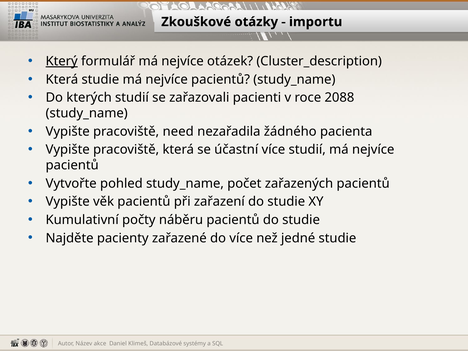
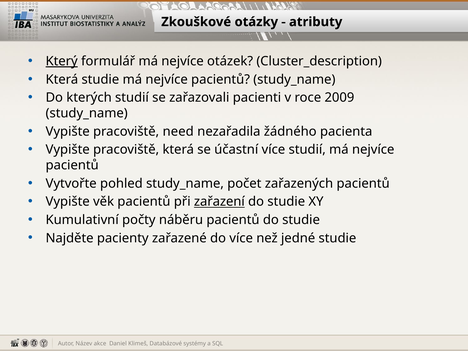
importu: importu -> atributy (316, 22)
2088: 2088 -> 2009 (339, 98)
zařazení underline: none -> present (219, 202)
